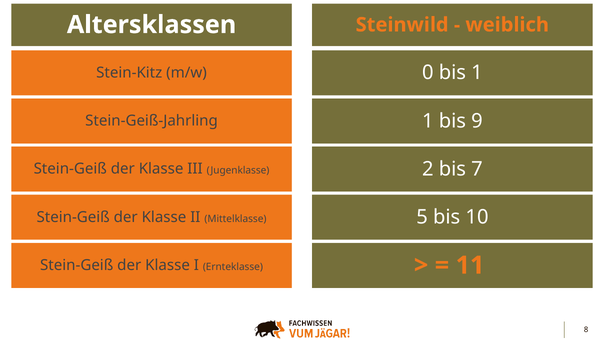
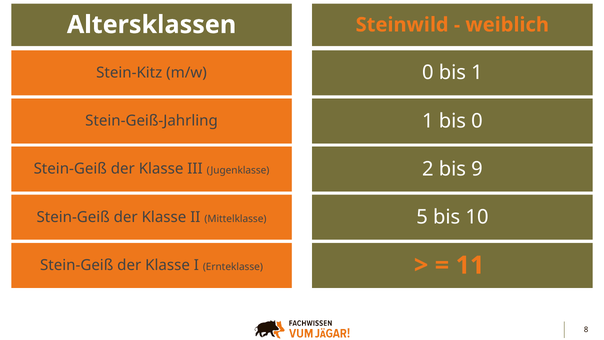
bis 9: 9 -> 0 (477, 121)
7: 7 -> 9 (477, 169)
